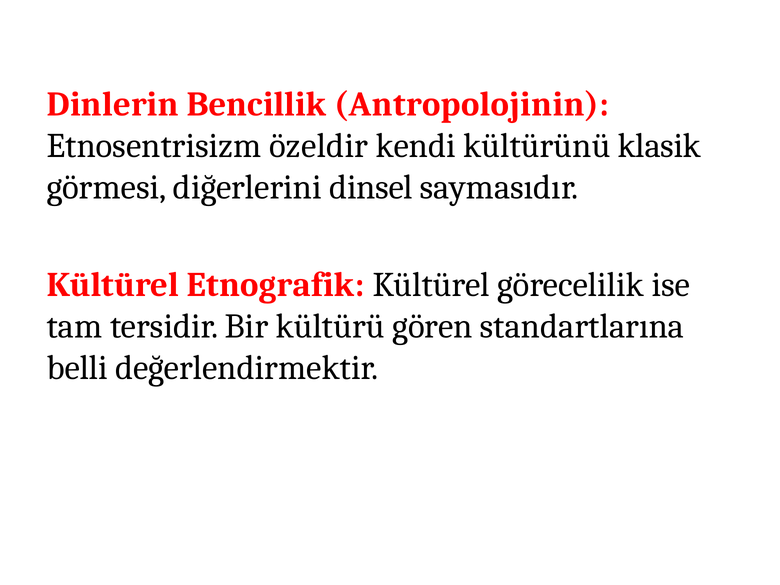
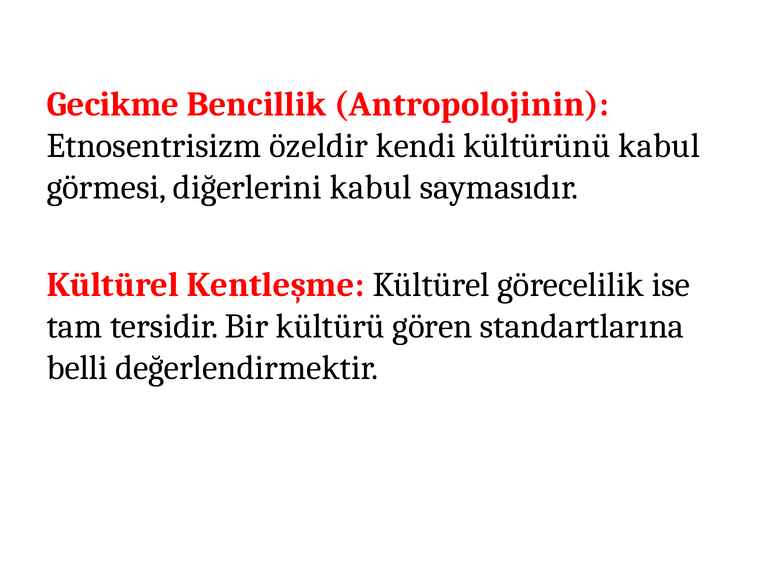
Dinlerin: Dinlerin -> Gecikme (113, 104)
kültürünü klasik: klasik -> kabul (659, 146)
diğerlerini dinsel: dinsel -> kabul (371, 187)
Etnografik: Etnografik -> Kentleşme (276, 285)
